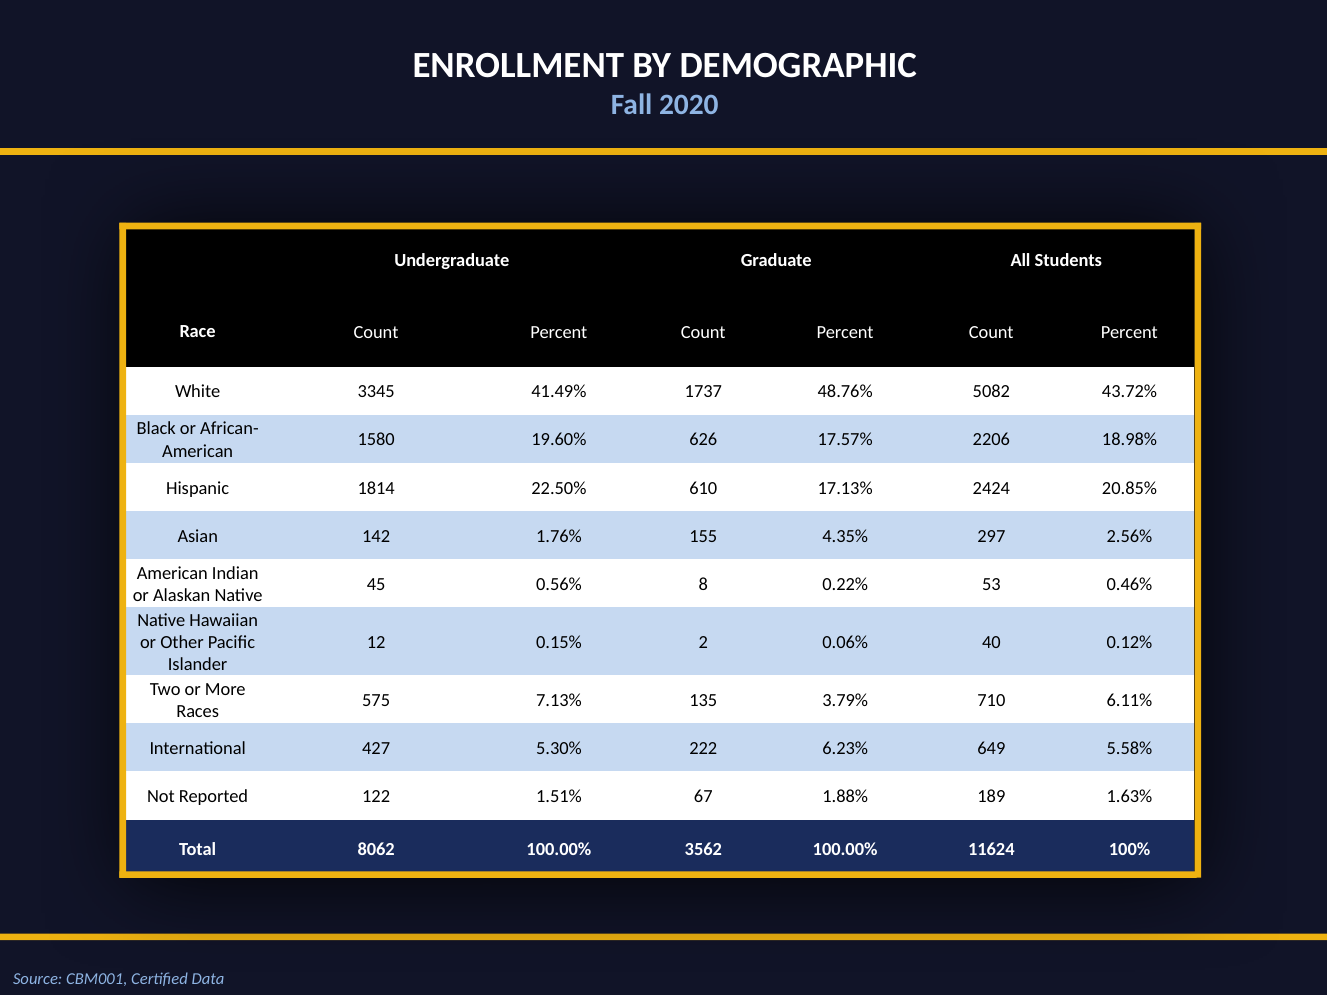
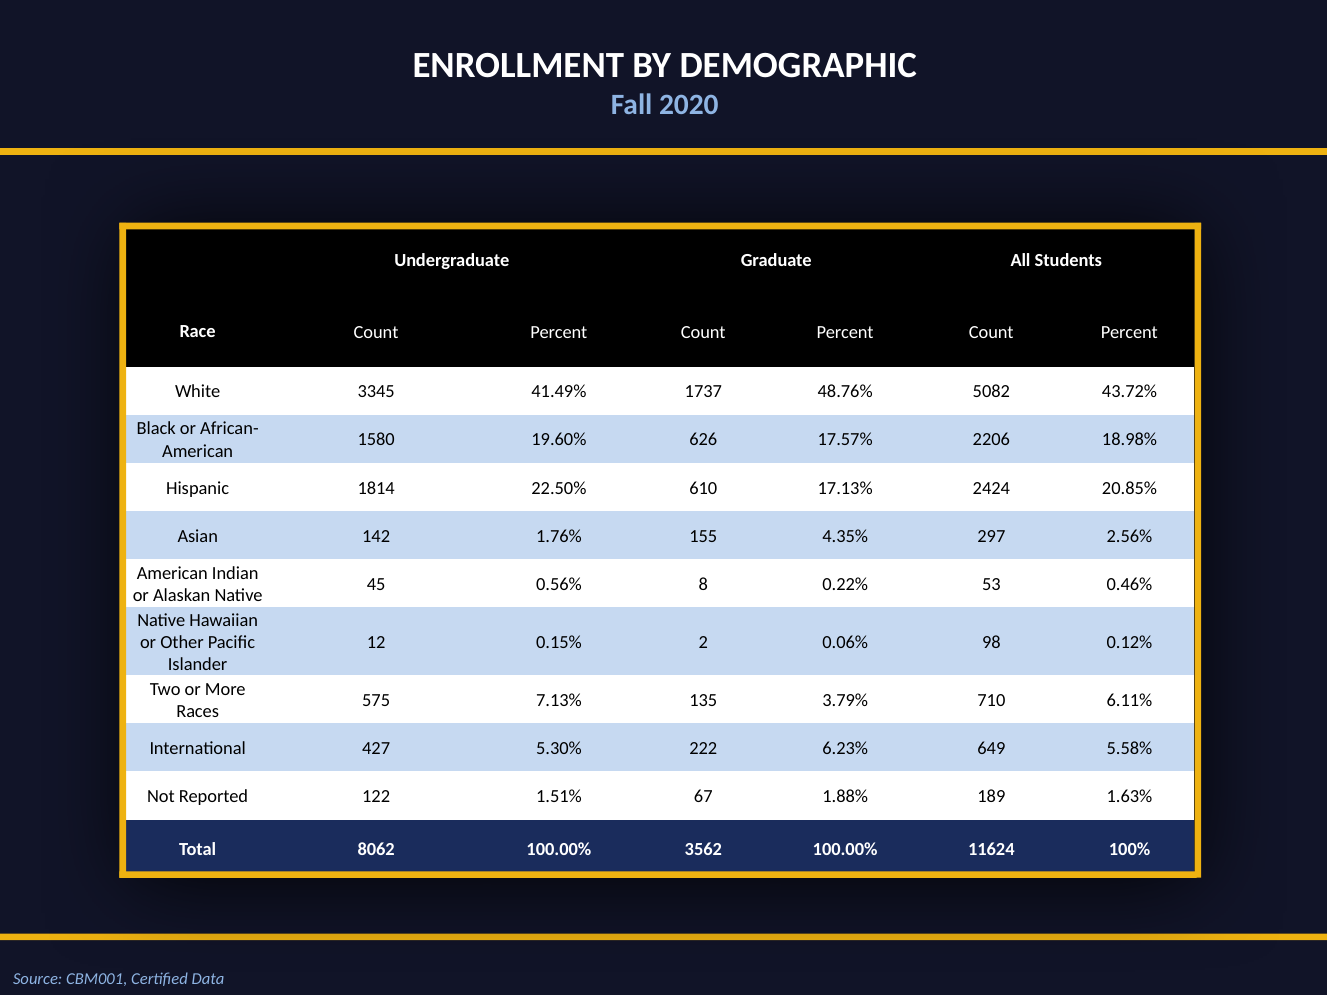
40: 40 -> 98 (991, 642)
